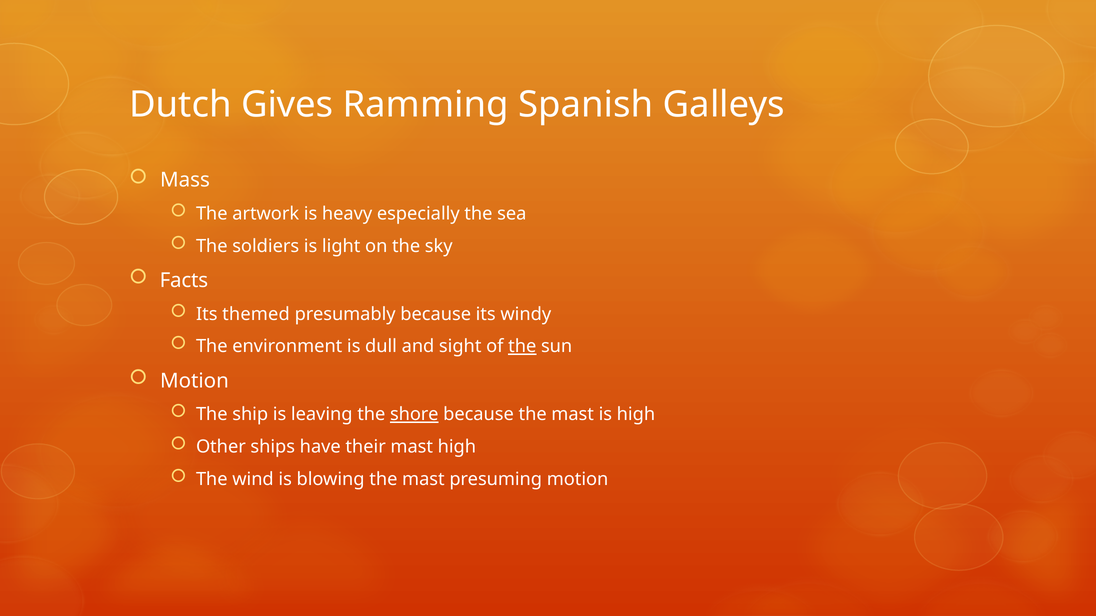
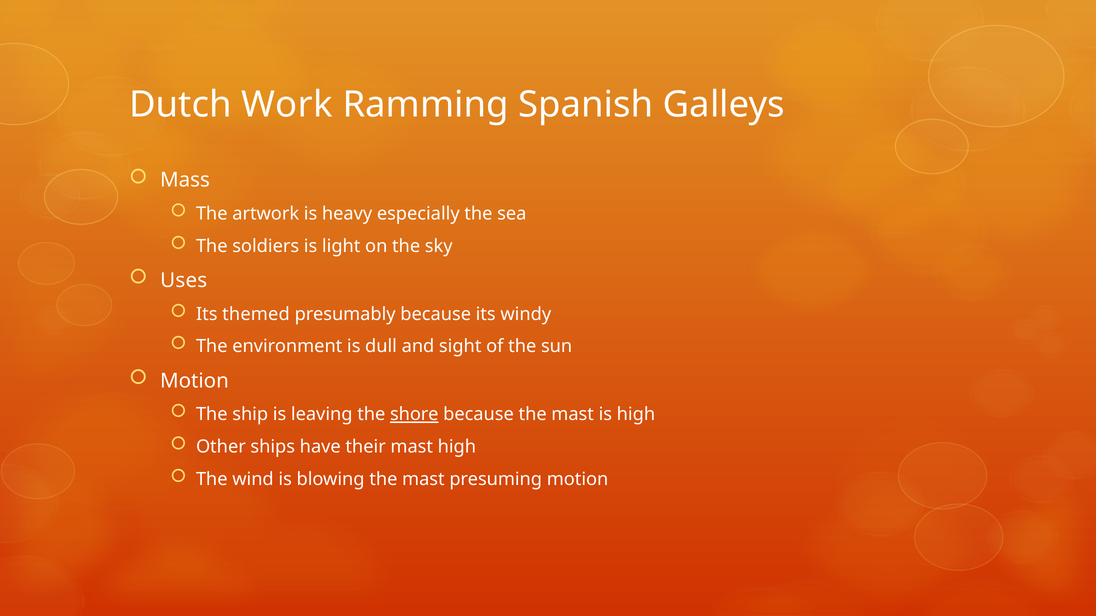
Gives: Gives -> Work (287, 105)
Facts: Facts -> Uses (184, 281)
the underline: present -> none (522, 347)
